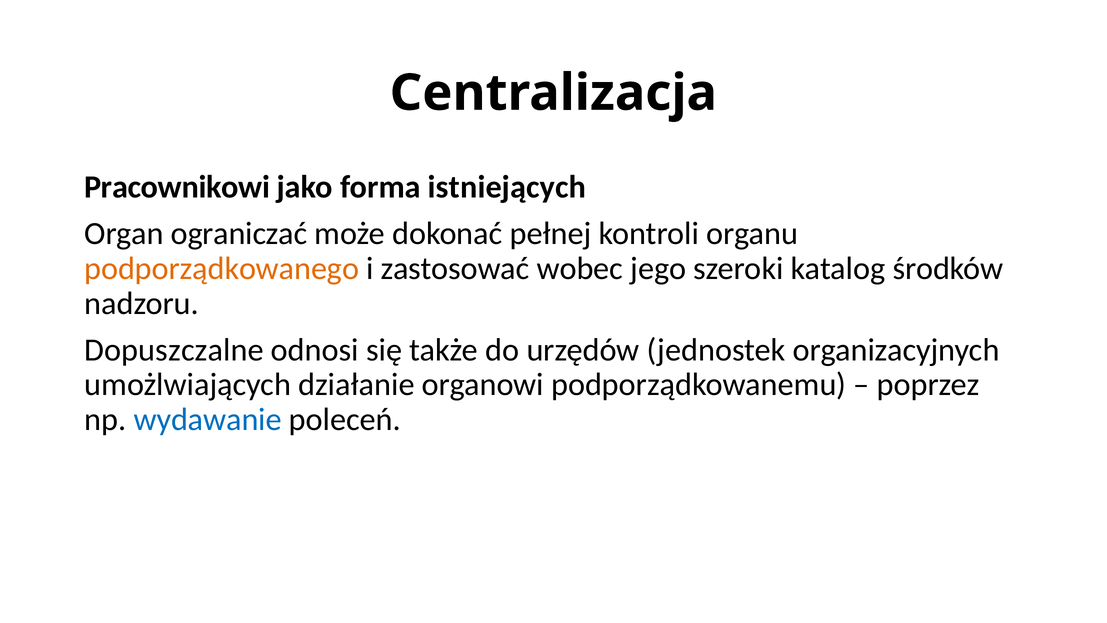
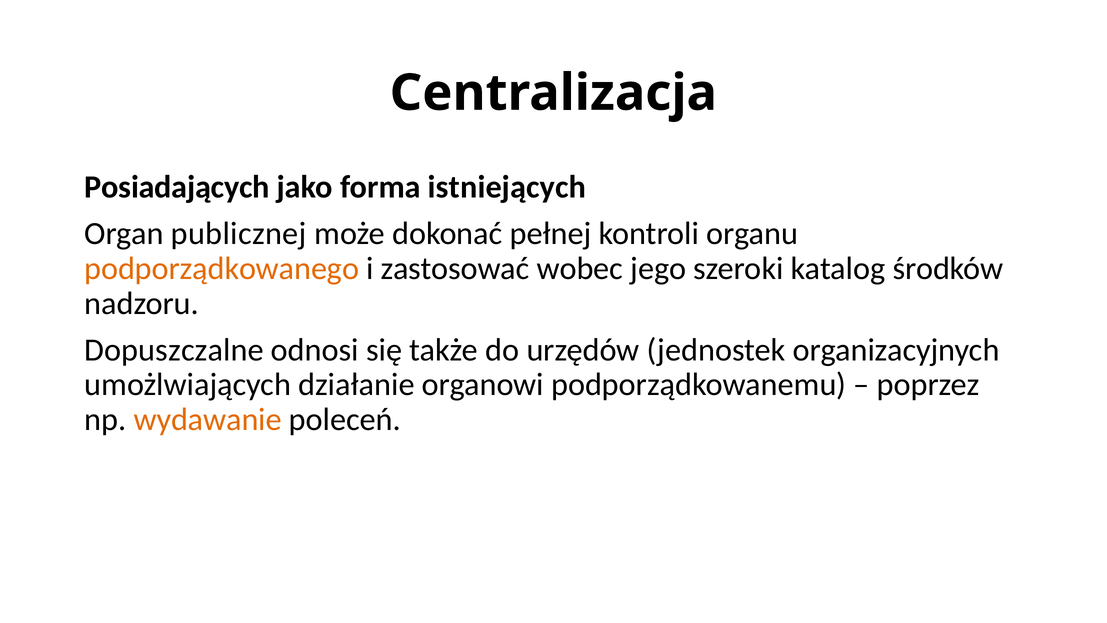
Pracownikowi: Pracownikowi -> Posiadających (177, 187)
ograniczać: ograniczać -> publicznej (239, 234)
wydawanie colour: blue -> orange (208, 419)
